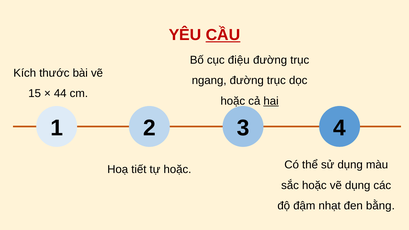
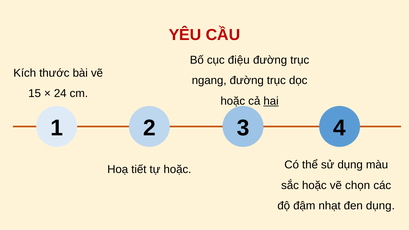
CẦU underline: present -> none (223, 35)
44: 44 -> 24 (60, 93)
vẽ dụng: dụng -> chọn (358, 185)
đen bằng: bằng -> dụng (380, 206)
